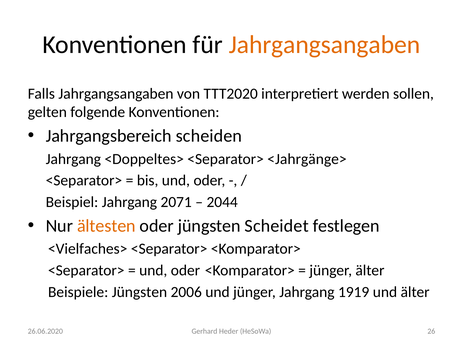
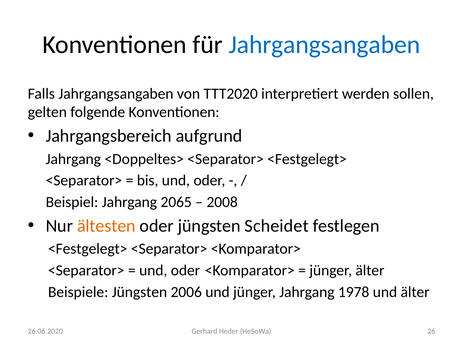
Jahrgangsangaben colour: orange -> blue (325, 45)
scheiden: scheiden -> aufgrund (209, 136)
<Separator> <Jahrgänge>: <Jahrgänge> -> <Festgelegt> (307, 159)
2071: 2071 -> 2065 (176, 202)
2044: 2044 -> 2008 (222, 202)
<Vielfaches>: <Vielfaches> -> <Festgelegt> (88, 249)
1919: 1919 -> 1978 (354, 292)
